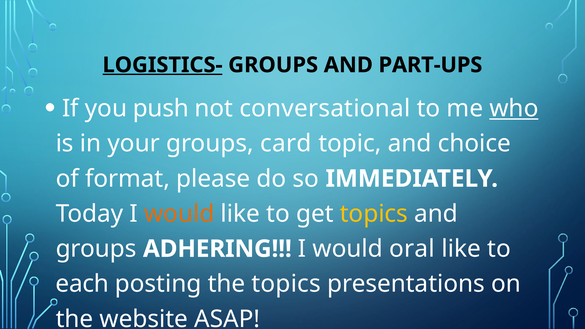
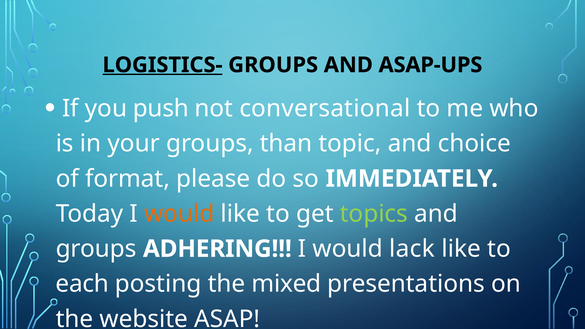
PART-UPS: PART-UPS -> ASAP-UPS (430, 65)
who underline: present -> none (514, 109)
card: card -> than (286, 144)
topics colour: yellow -> light green (374, 214)
oral: oral -> lack (412, 249)
the topics: topics -> mixed (286, 284)
